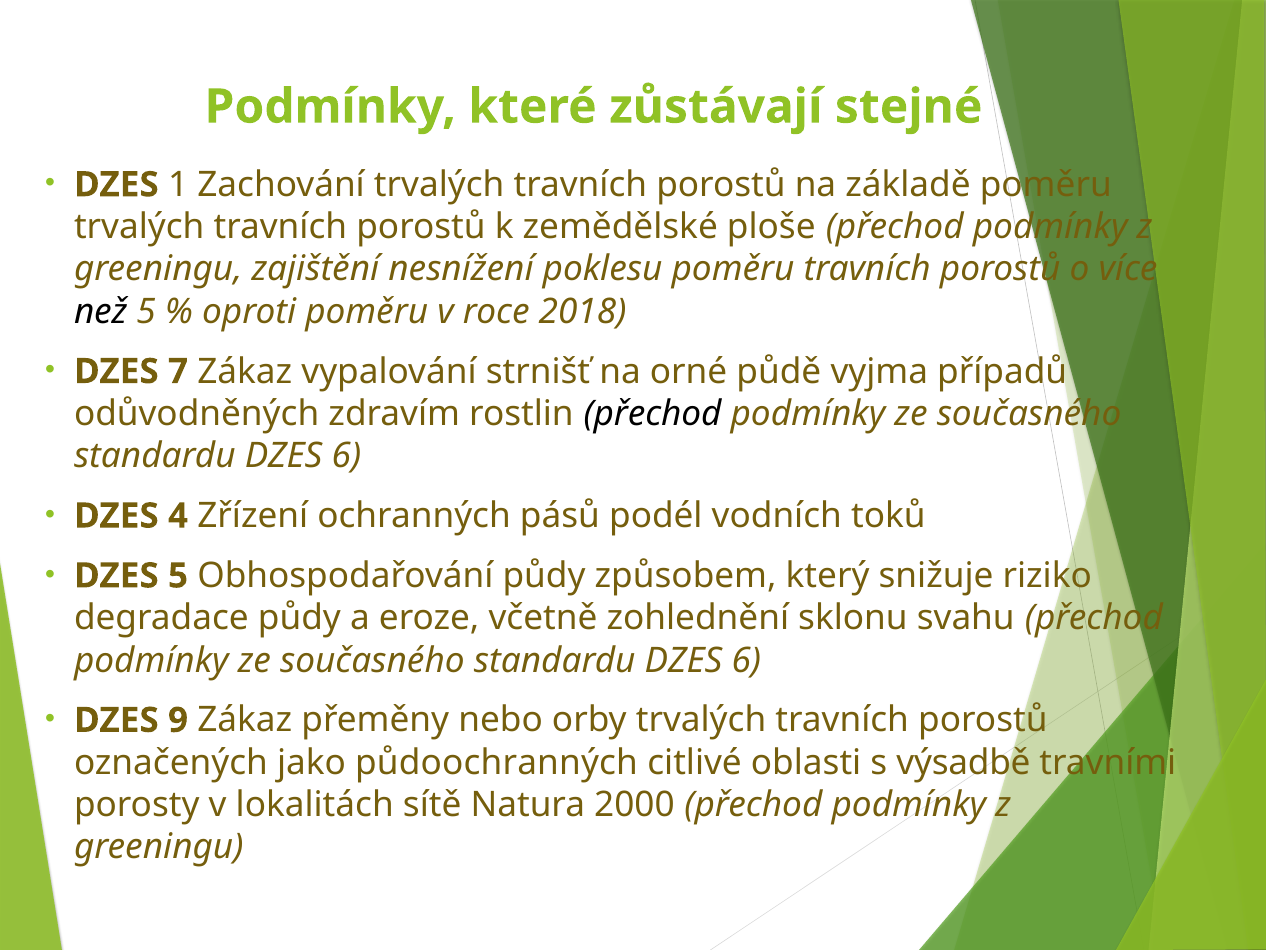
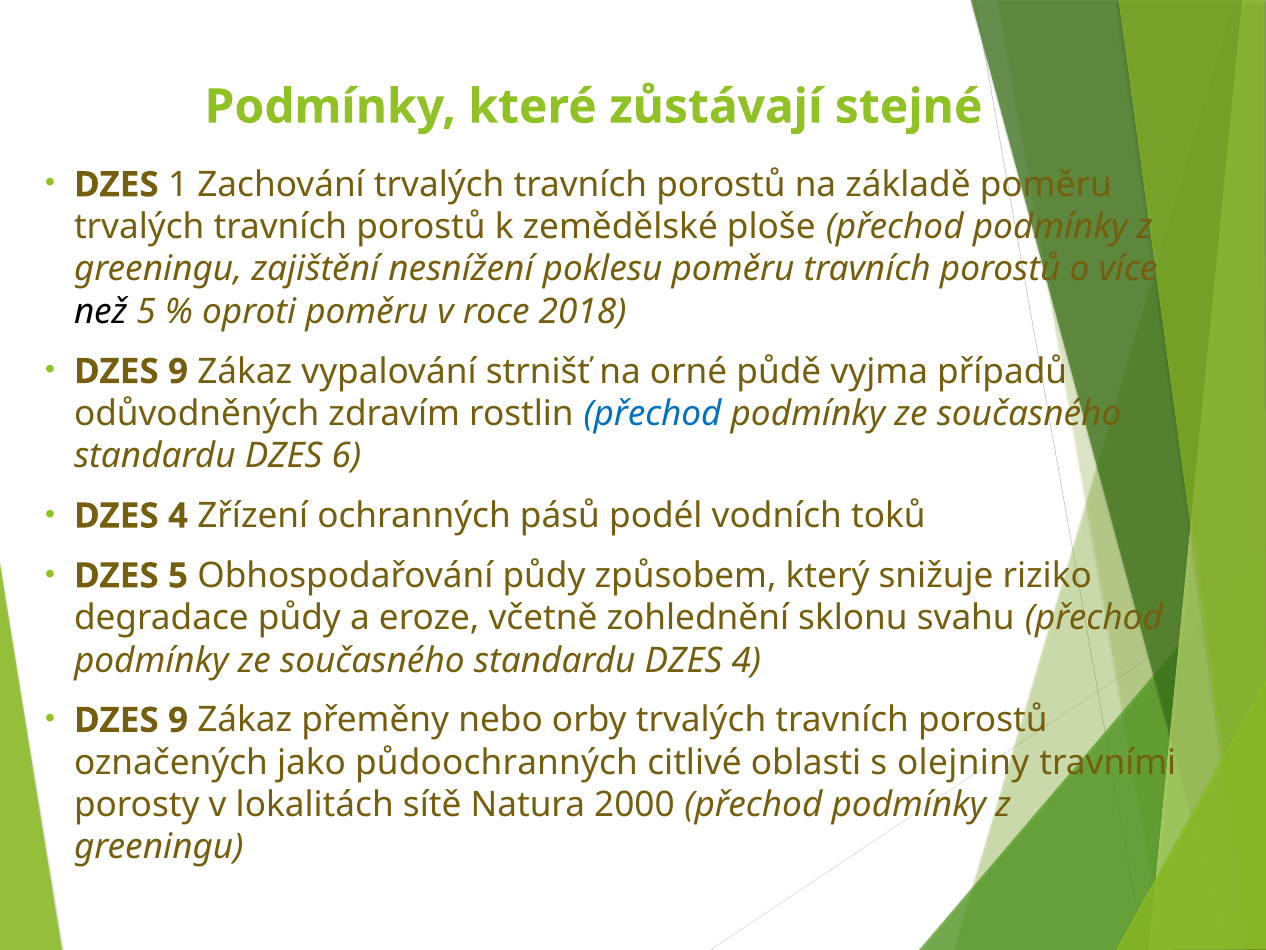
7: 7 -> 9 (178, 371)
přechod colour: black -> blue (653, 414)
6: 6 -> 4 (746, 660)
výsadbě: výsadbě -> olejniny (963, 762)
